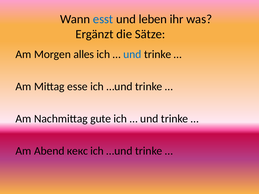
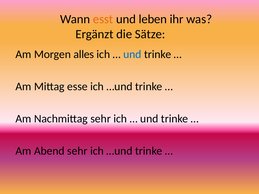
esst colour: blue -> orange (103, 19)
Nachmittag gute: gute -> sehr (101, 119)
Abend кекс: кекс -> sehr (77, 151)
